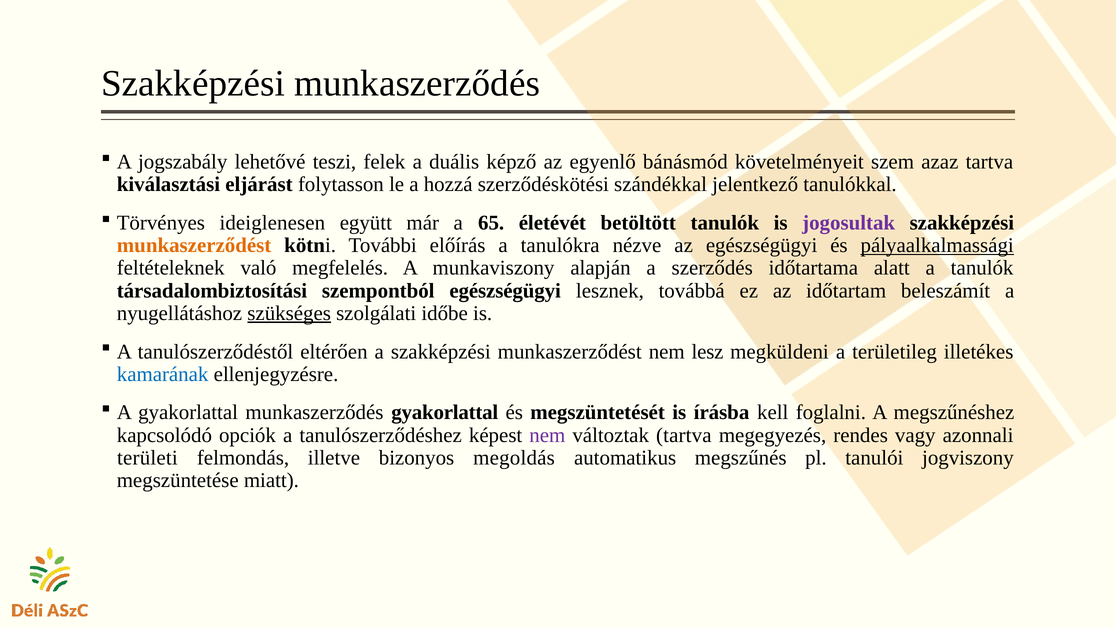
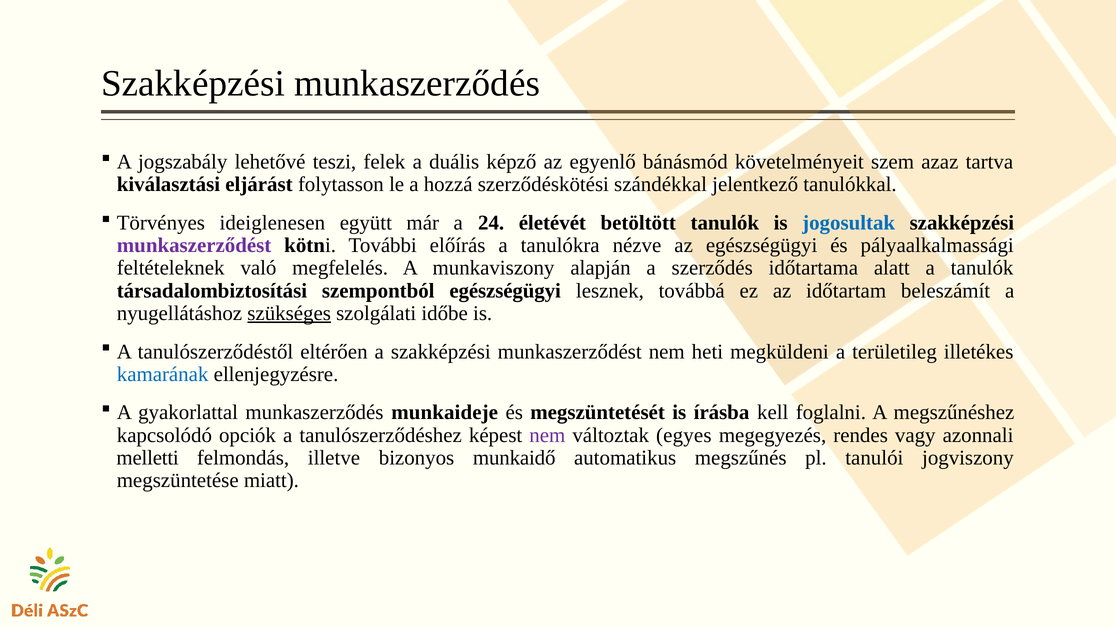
65: 65 -> 24 (491, 223)
jogosultak colour: purple -> blue (849, 223)
munkaszerződést colour: orange -> purple (194, 245)
pályaalkalmassági underline: present -> none (937, 245)
lesz: lesz -> heti (707, 351)
munkaszerződés gyakorlattal: gyakorlattal -> munkaideje (445, 412)
változtak tartva: tartva -> egyes (684, 435)
területi: területi -> melletti (148, 458)
megoldás: megoldás -> munkaidő (514, 458)
